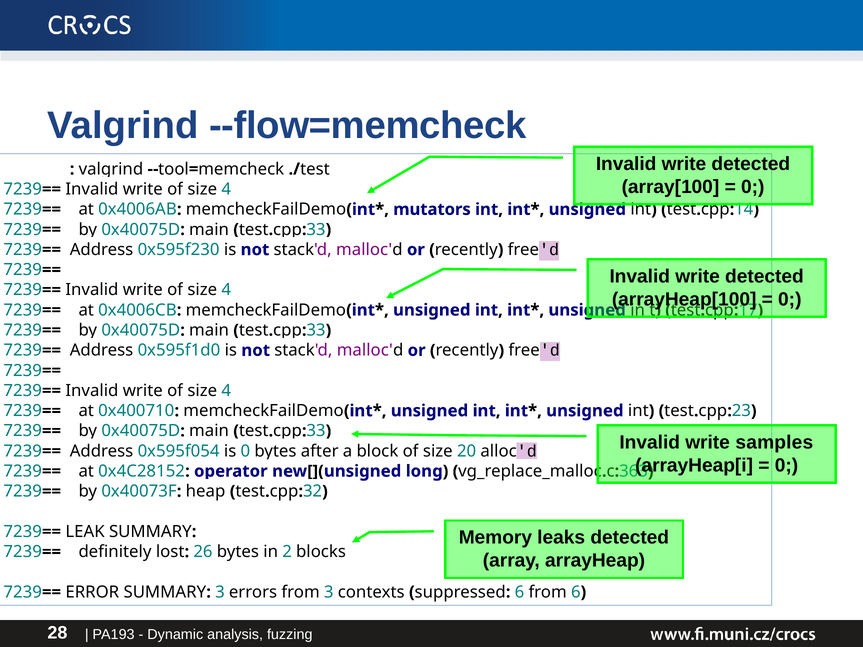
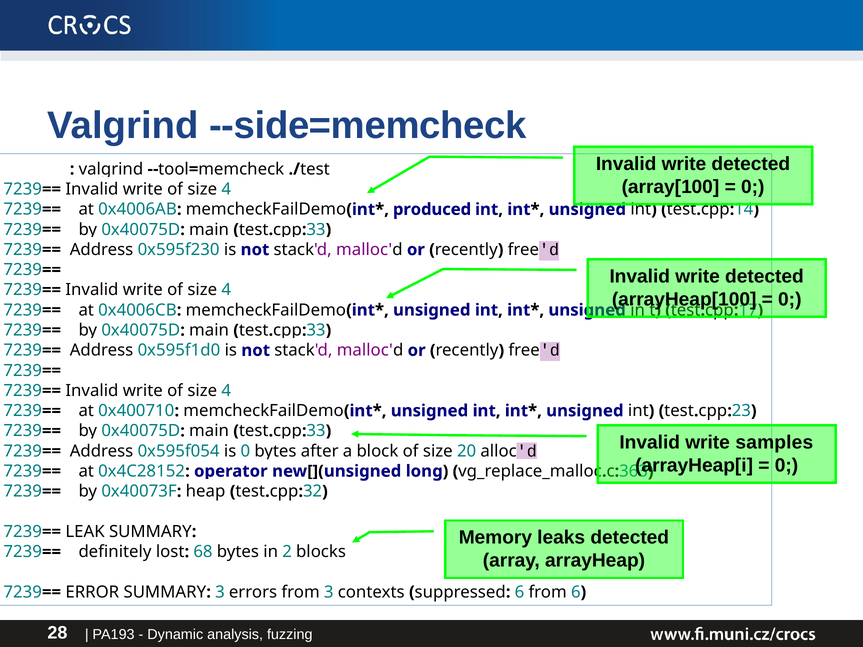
--flow=memcheck: --flow=memcheck -> --side=memcheck (368, 126)
mutators: mutators -> produced (432, 209)
26: 26 -> 68 (203, 552)
